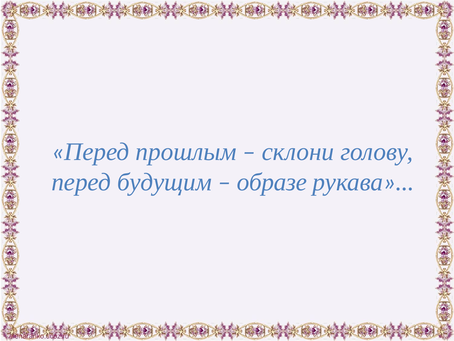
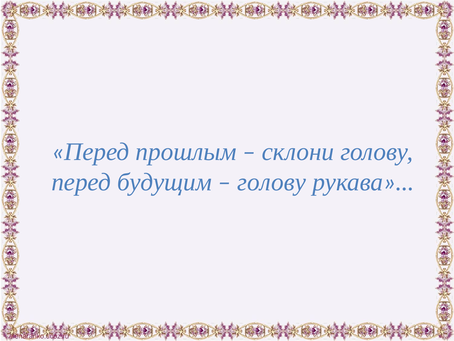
образе: образе -> голову (272, 182)
